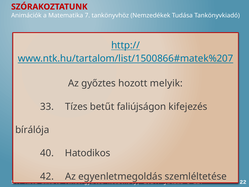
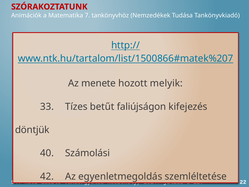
győztes: győztes -> menete (99, 83)
bírálója: bírálója -> döntjük (32, 130)
Hatodikos: Hatodikos -> Számolási (88, 153)
